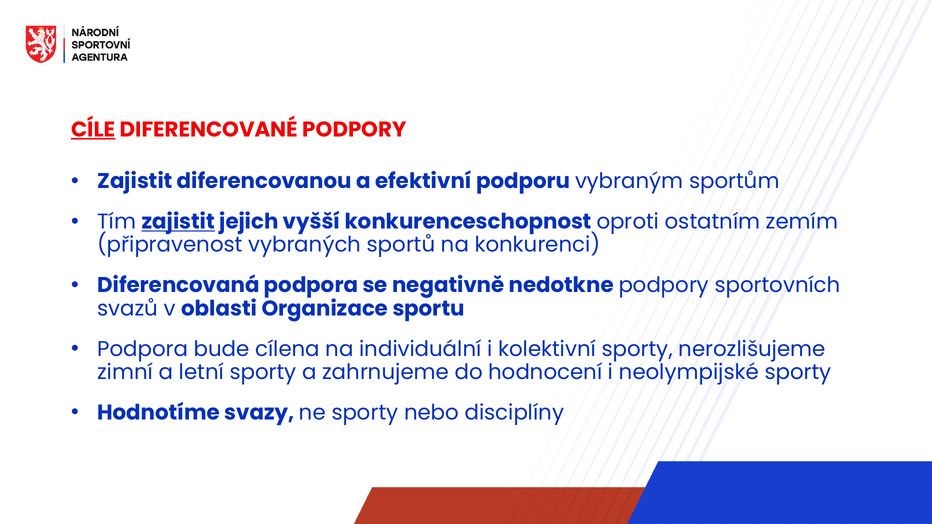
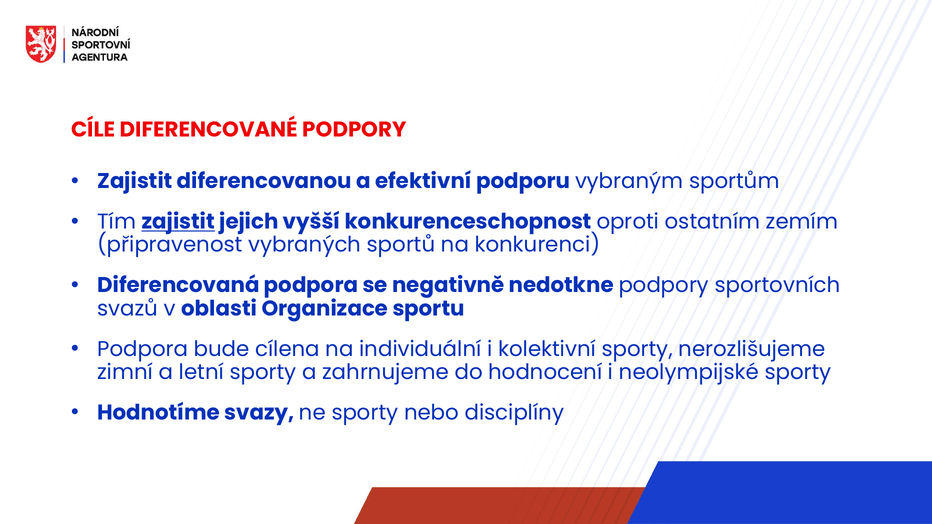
CÍLE underline: present -> none (93, 130)
